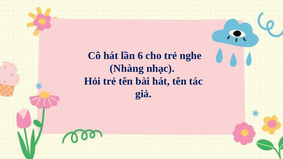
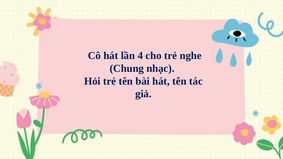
6: 6 -> 4 (140, 56)
Nhàng: Nhàng -> Chung (127, 68)
